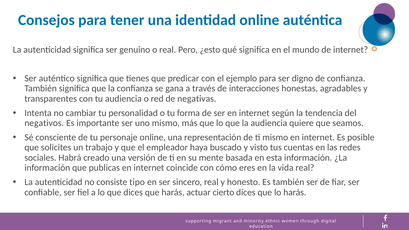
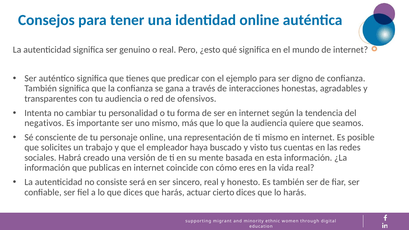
negativas: negativas -> ofensivos (197, 99)
tipo: tipo -> será (137, 182)
